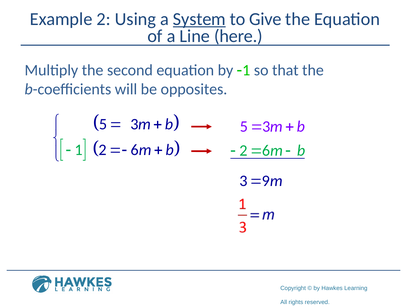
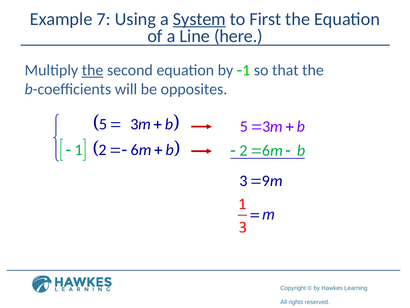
Example 2: 2 -> 7 (104, 19)
Give: Give -> First (265, 19)
the underline: none -> present (93, 70)
